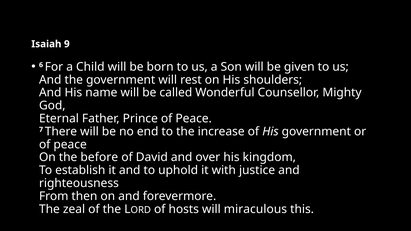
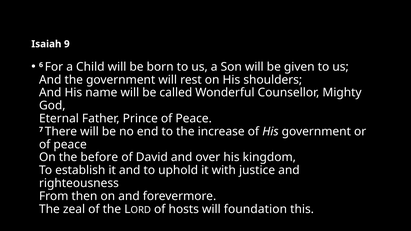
miraculous: miraculous -> foundation (255, 209)
